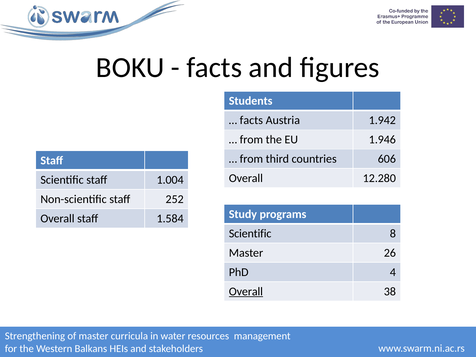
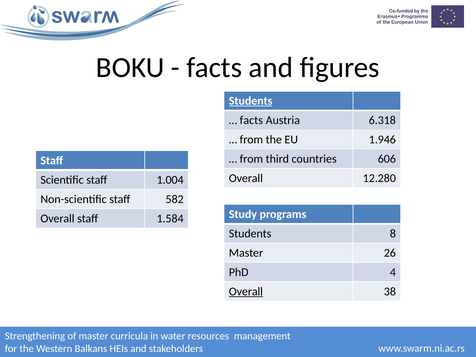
Students underline: none -> present (251, 101)
1.942: 1.942 -> 6.318 (382, 120)
252: 252 -> 582 (175, 199)
Scientific: Scientific -> Students (250, 234)
